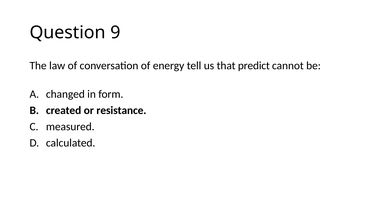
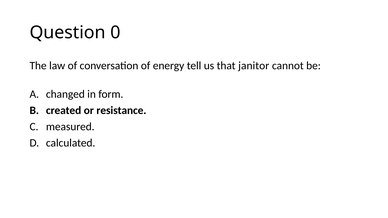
9: 9 -> 0 (115, 33)
predict: predict -> janitor (254, 66)
